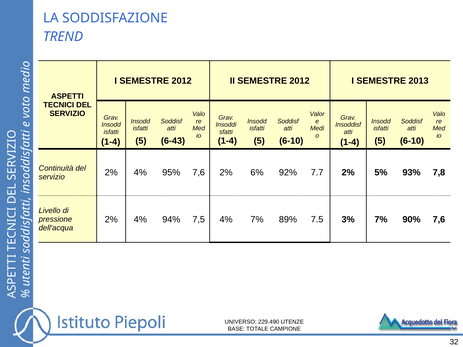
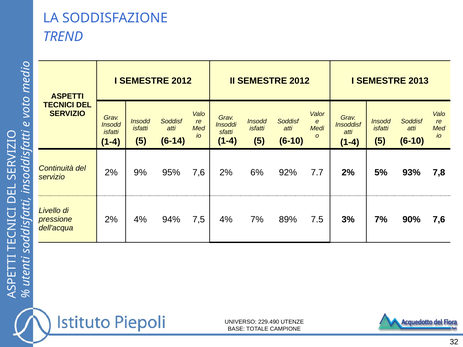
6-43: 6-43 -> 6-14 (173, 141)
servizio 2% 4%: 4% -> 9% (140, 173)
